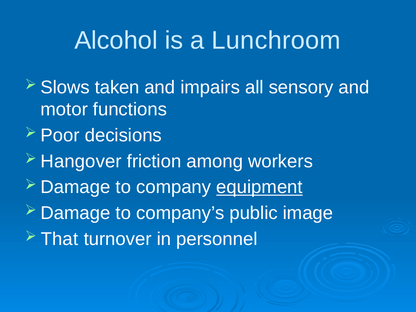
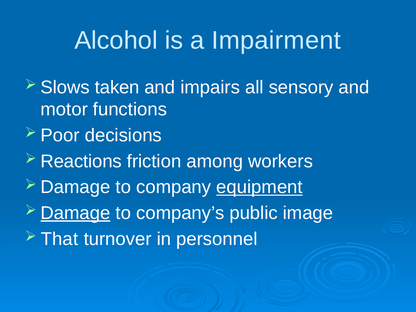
Lunchroom: Lunchroom -> Impairment (276, 40)
Hangover: Hangover -> Reactions (81, 161)
Damage underline: none -> present (76, 213)
